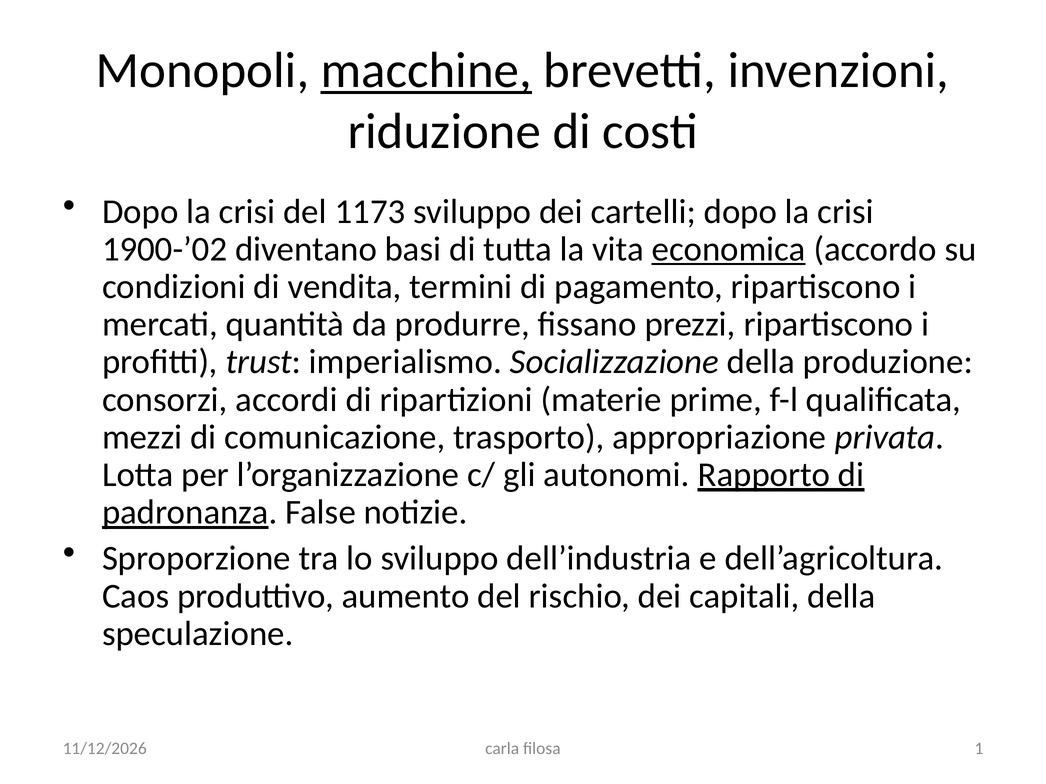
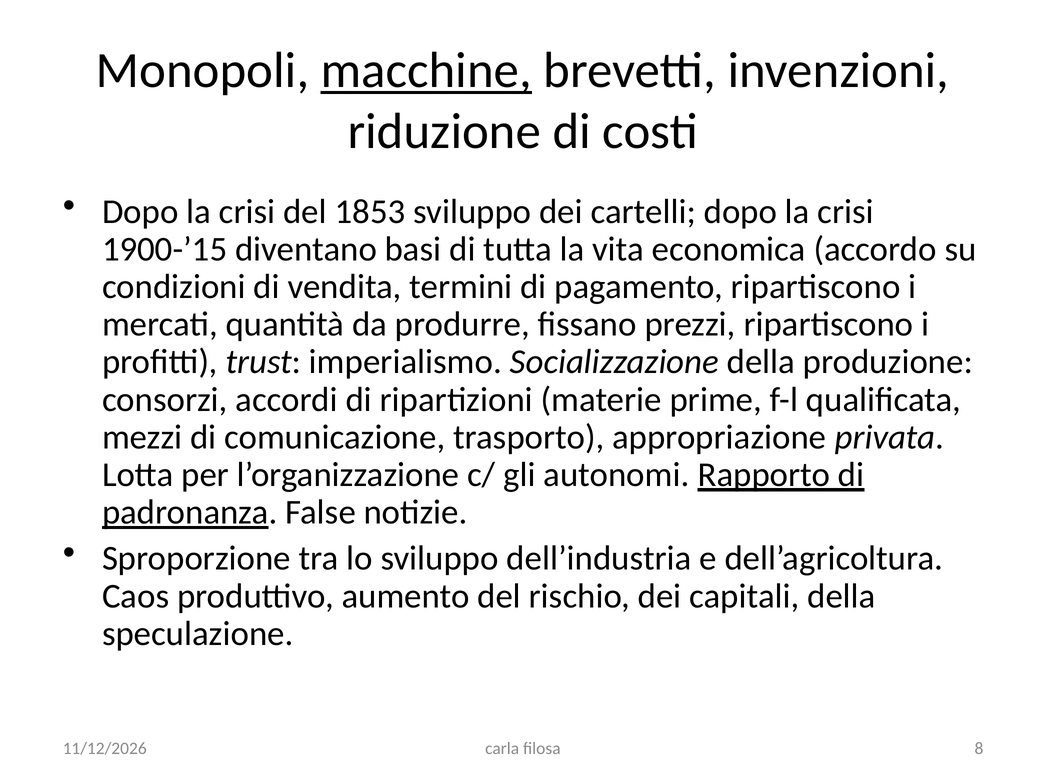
1173: 1173 -> 1853 (370, 212)
1900-’02: 1900-’02 -> 1900-’15 (165, 249)
economica underline: present -> none (729, 249)
1: 1 -> 8 (979, 749)
